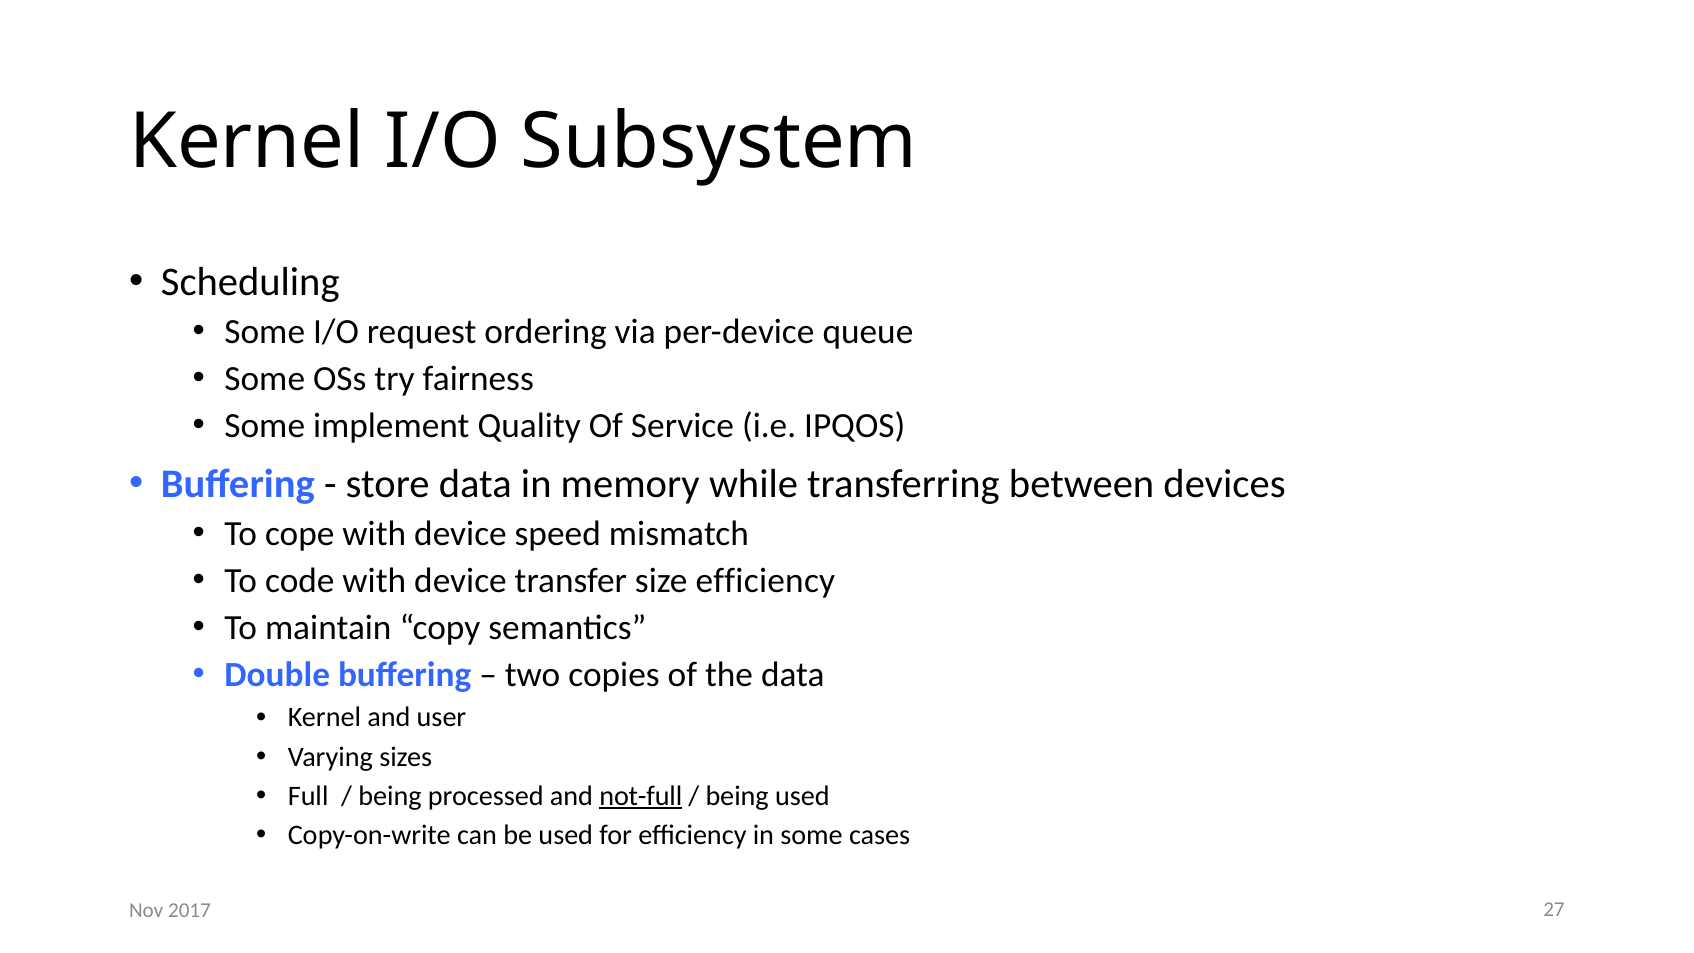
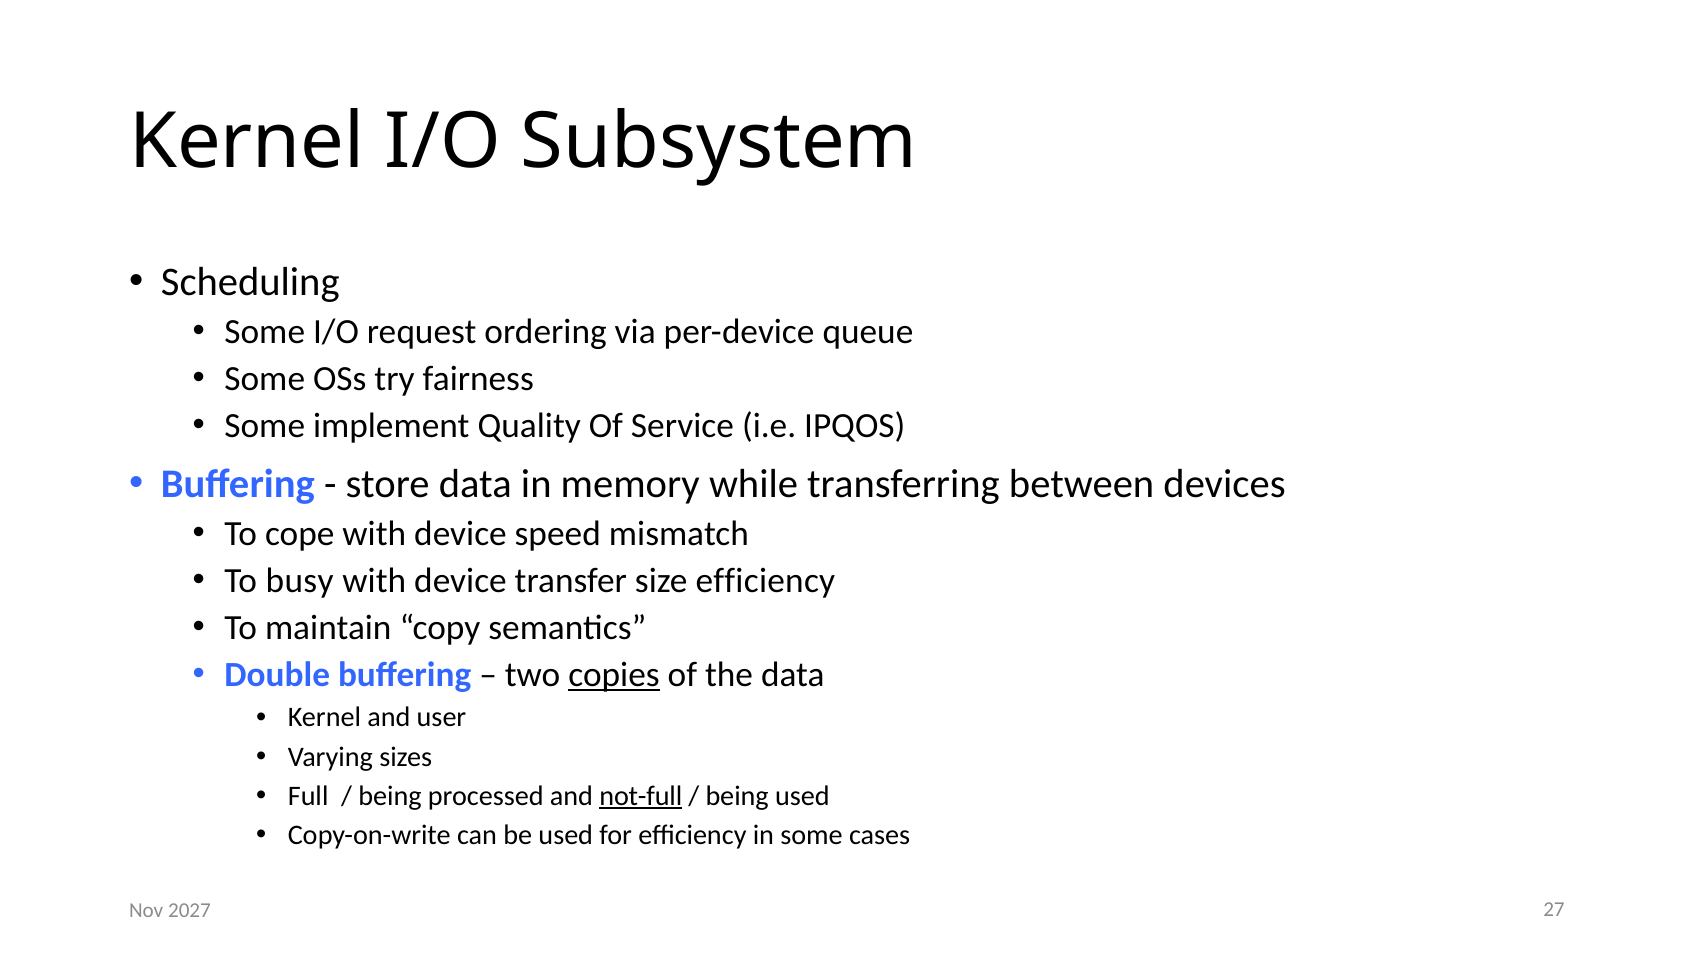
code: code -> busy (300, 581)
copies underline: none -> present (614, 674)
2017: 2017 -> 2027 (189, 910)
